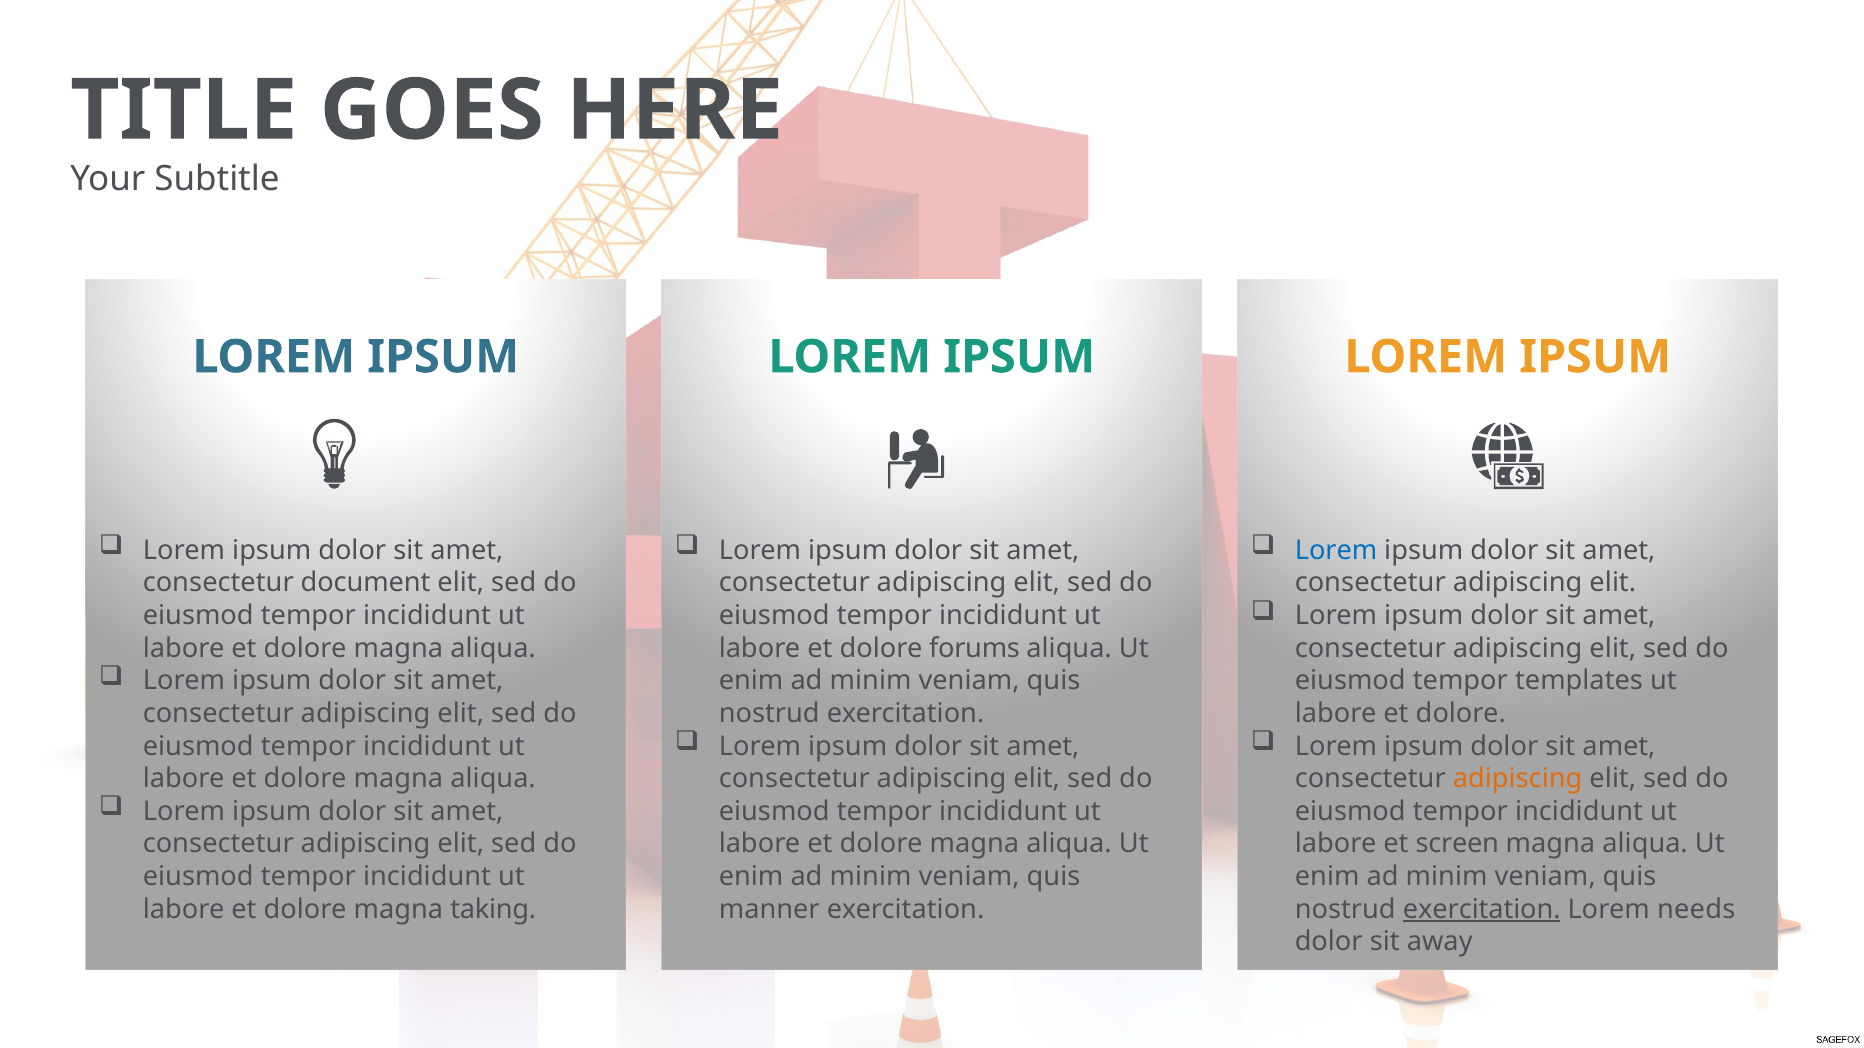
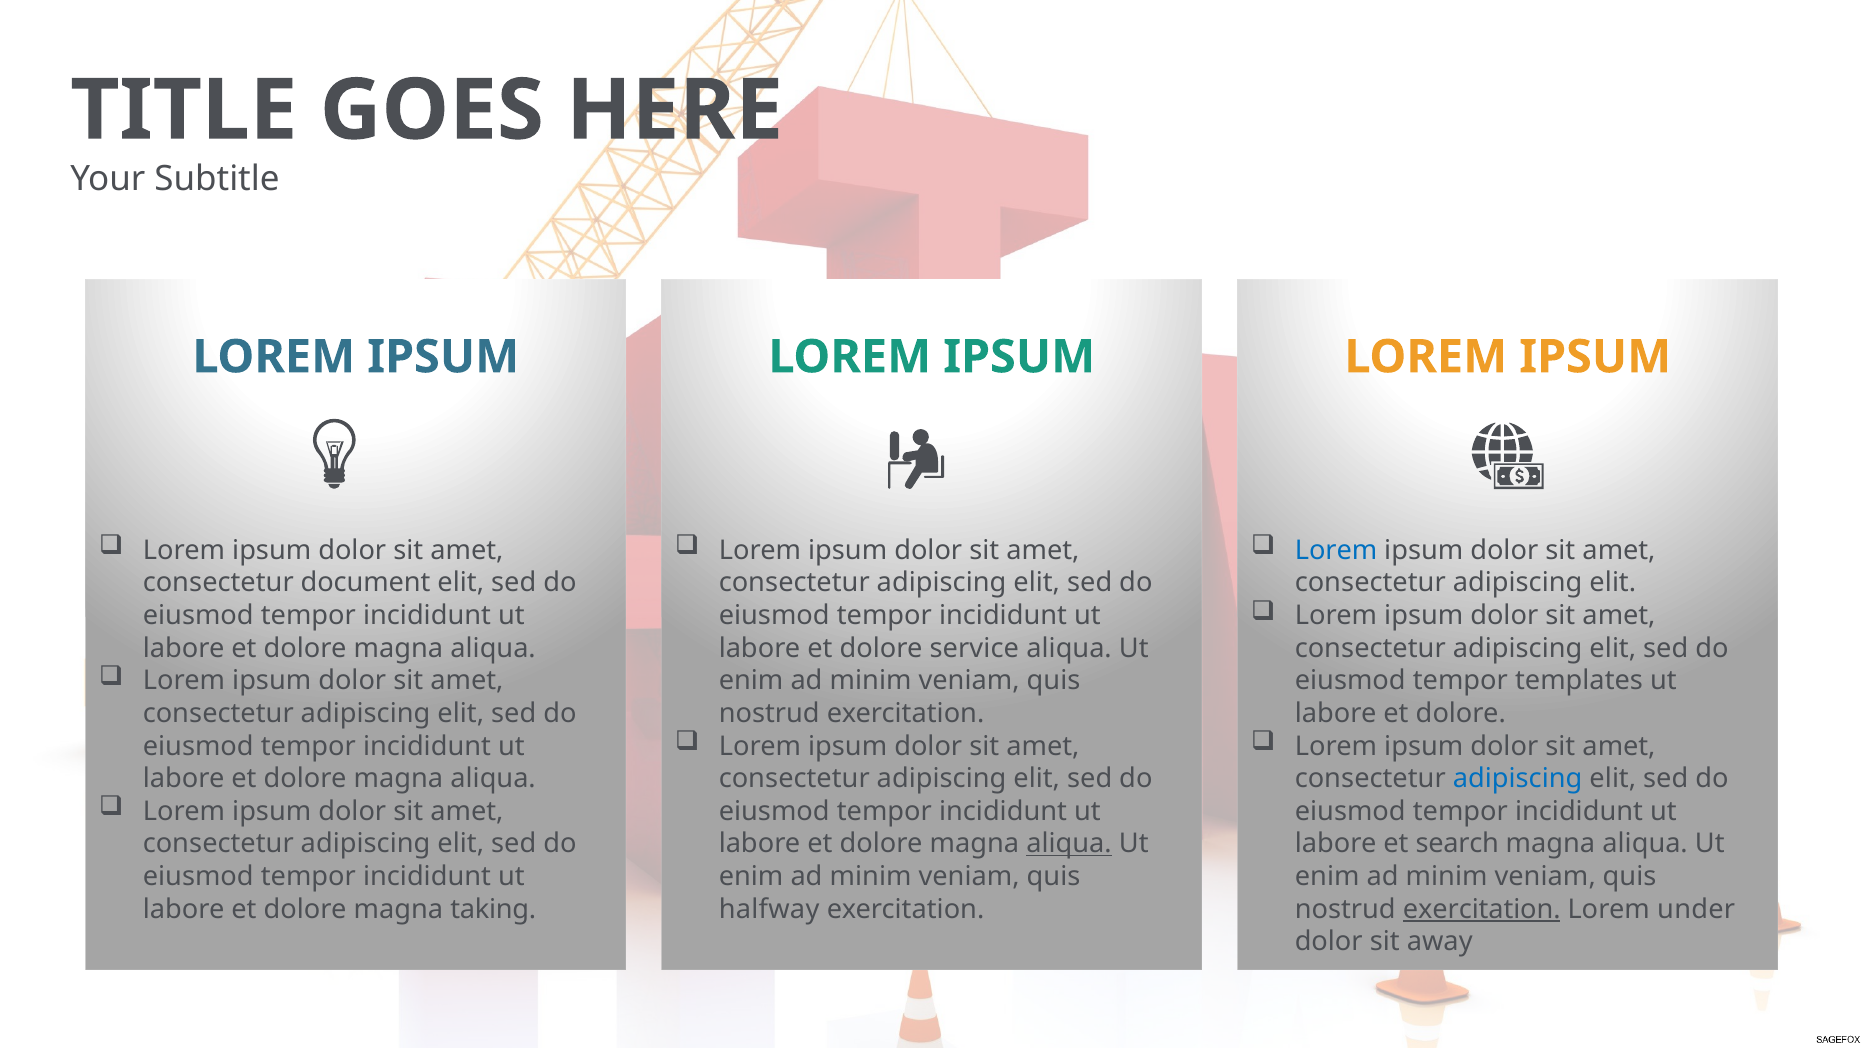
forums: forums -> service (974, 649)
adipiscing colour: orange -> blue (1518, 779)
aliqua underline: none -> present (1069, 844)
screen: screen -> search (1457, 844)
manner: manner -> halfway (769, 910)
needs: needs -> under (1696, 910)
